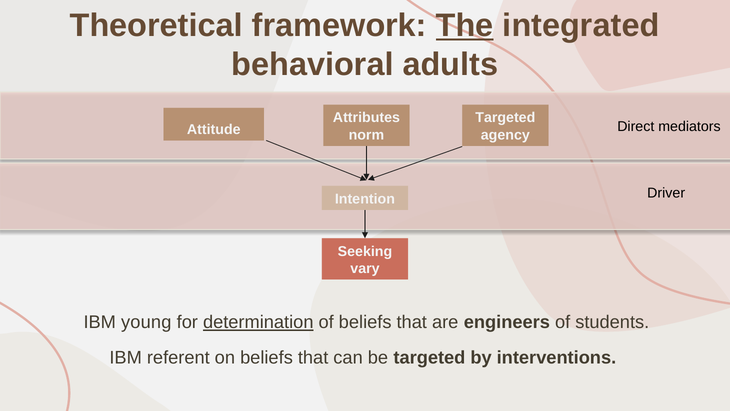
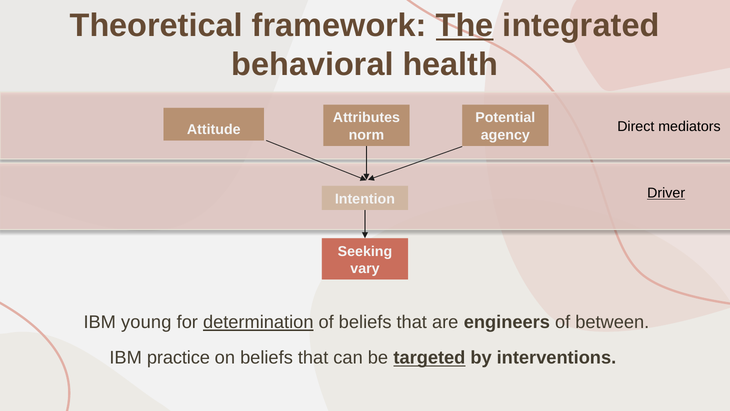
adults: adults -> health (450, 64)
Targeted: Targeted -> Potential (505, 118)
Driver underline: none -> present (666, 193)
students: students -> between (612, 322)
referent: referent -> practice (178, 358)
targeted underline: none -> present (429, 358)
